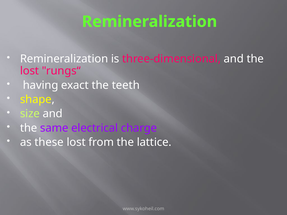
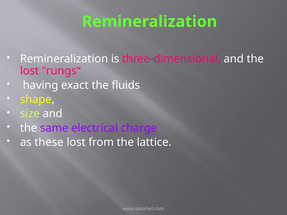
teeth: teeth -> fluids (126, 85)
